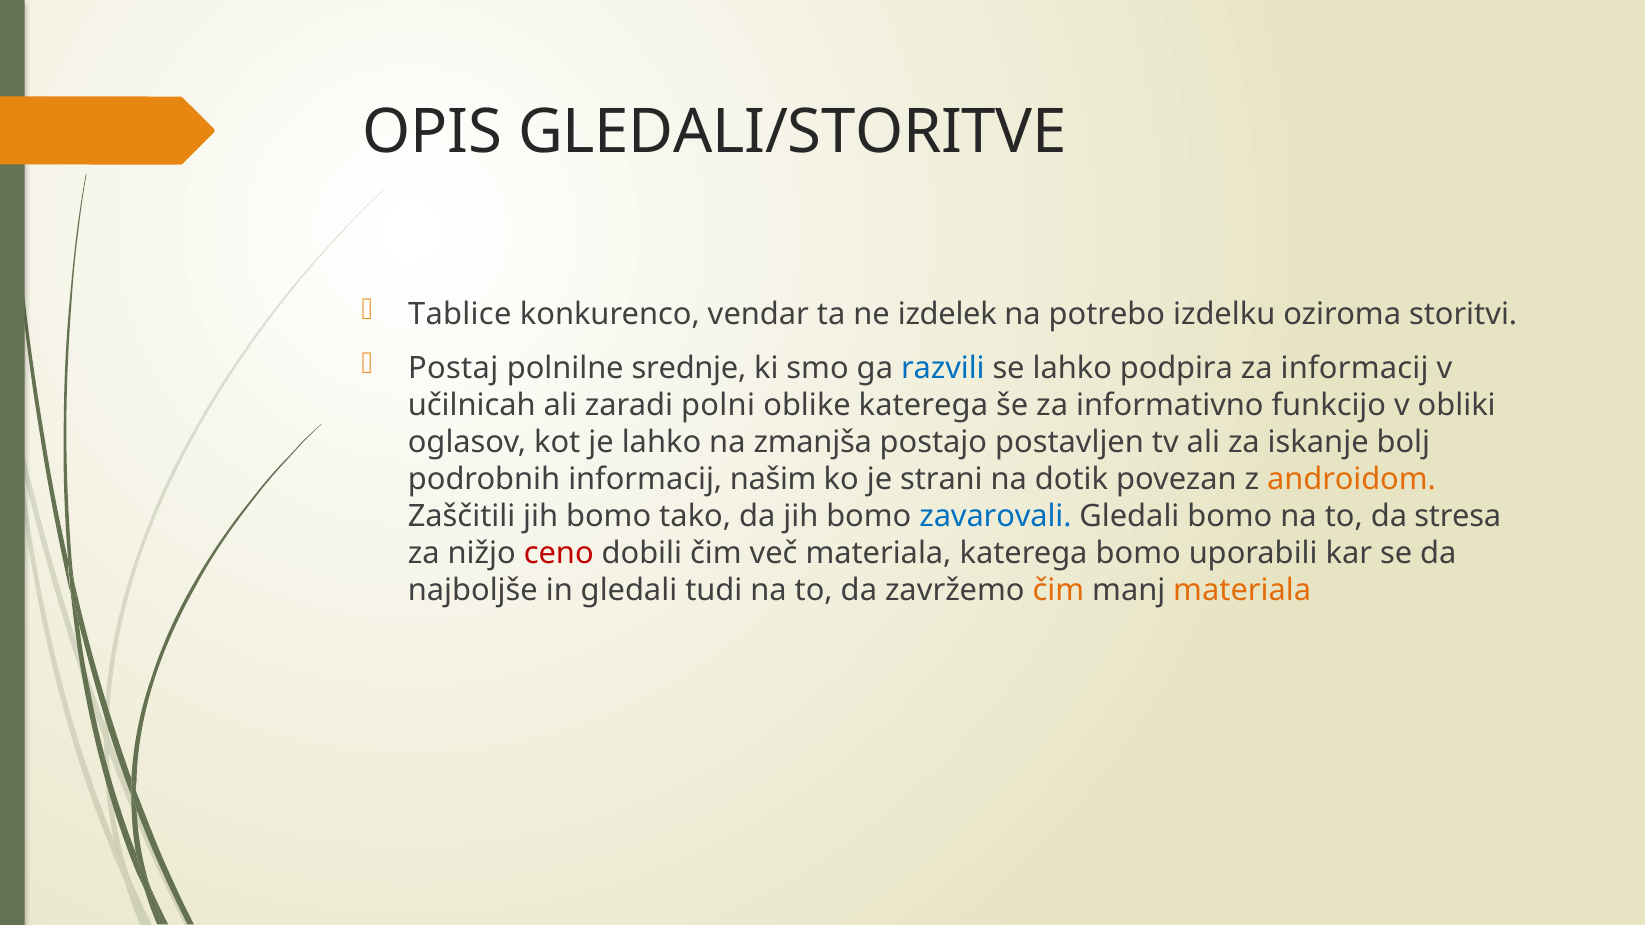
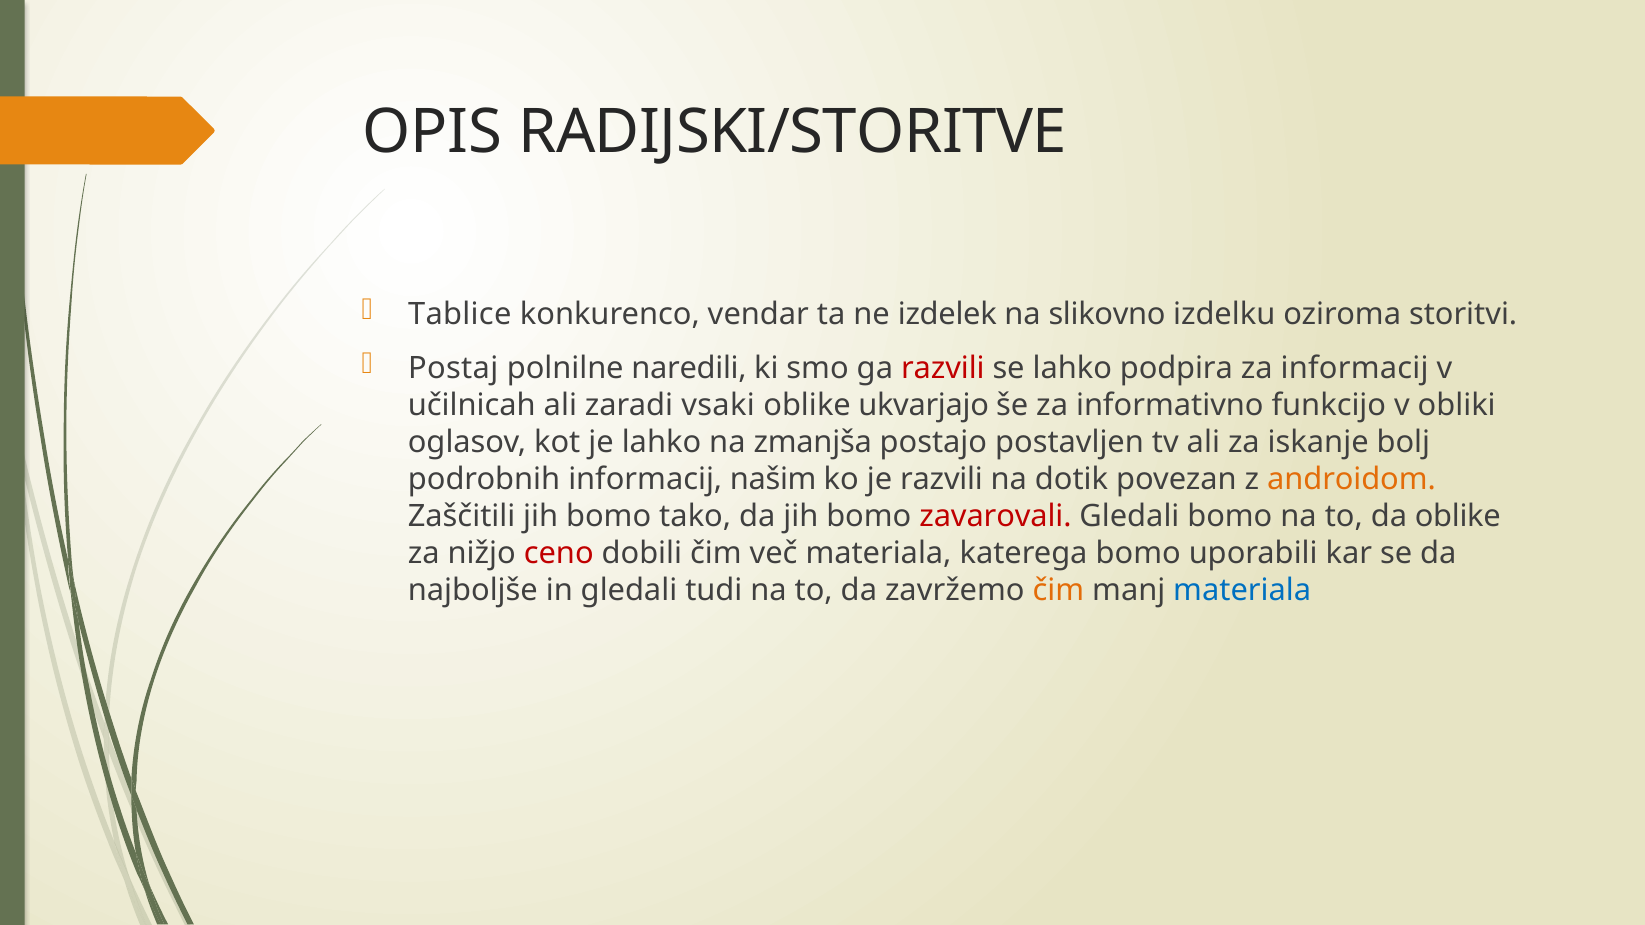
GLEDALI/STORITVE: GLEDALI/STORITVE -> RADIJSKI/STORITVE (793, 132)
potrebo: potrebo -> slikovno (1107, 315)
srednje: srednje -> naredili (689, 369)
razvili colour: blue -> red (943, 369)
polni: polni -> vsaki (718, 406)
oblike katerega: katerega -> ukvarjajo (924, 406)
je strani: strani -> razvili (942, 480)
zavarovali colour: blue -> red (995, 517)
da stresa: stresa -> oblike (1458, 517)
materiala colour: orange -> blue (1242, 591)
